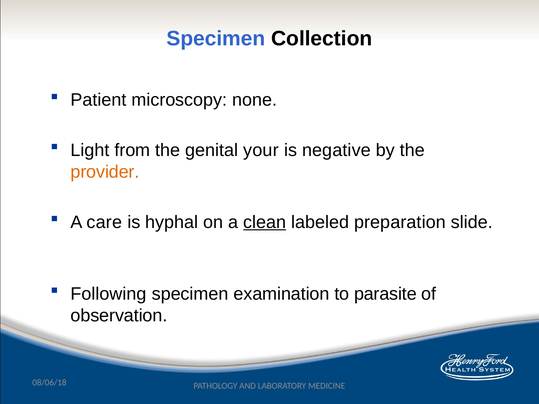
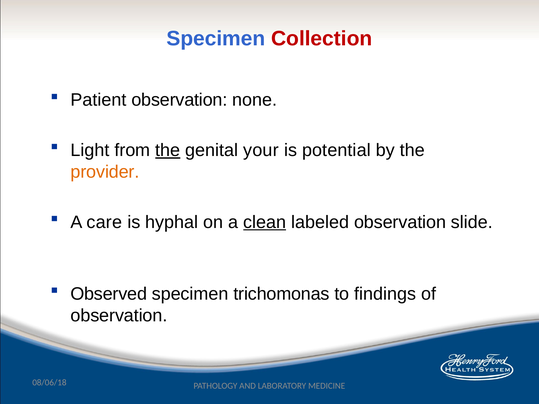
Collection colour: black -> red (322, 39)
Patient microscopy: microscopy -> observation (179, 100)
the underline: none -> present (168, 150)
negative: negative -> potential (336, 150)
labeled preparation: preparation -> observation (400, 222)
Following: Following -> Observed (109, 294)
examination: examination -> trichomonas (282, 294)
parasite: parasite -> findings (385, 294)
